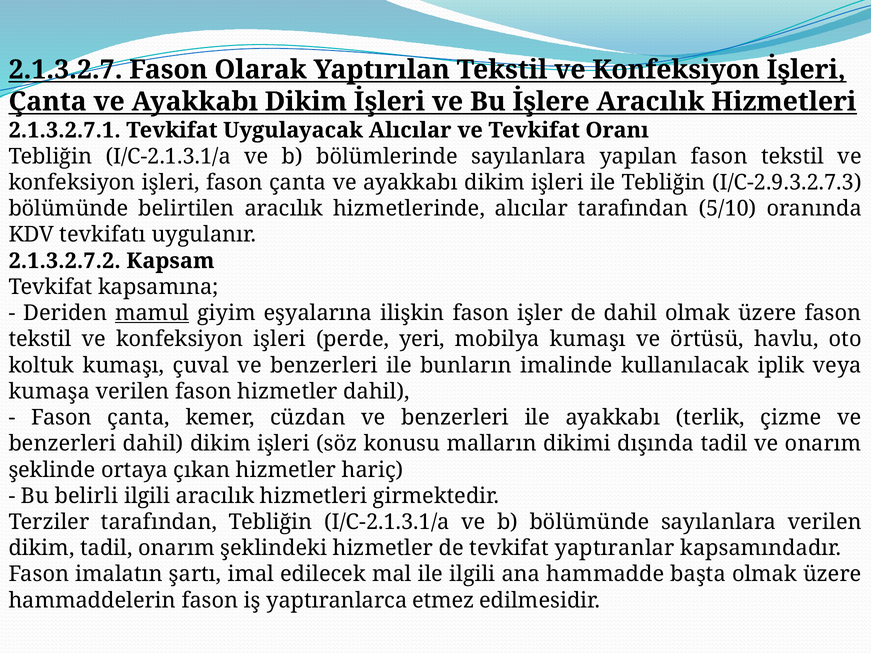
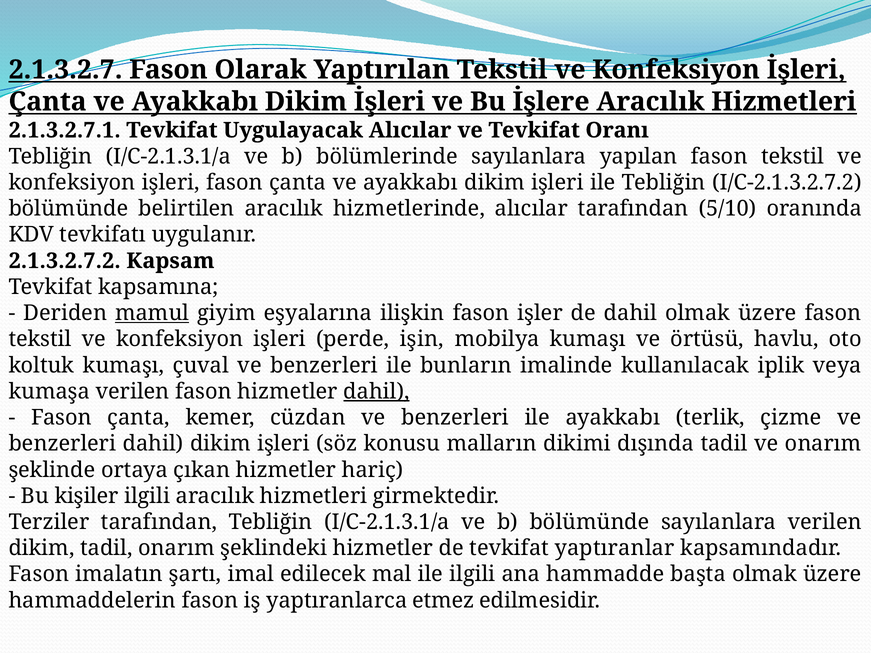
I/C-2.9.3.2.7.3: I/C-2.9.3.2.7.3 -> I/C-2.1.3.2.7.2 (787, 183)
yeri: yeri -> işin (422, 339)
dahil underline: none -> present (377, 392)
belirli: belirli -> kişiler (87, 496)
